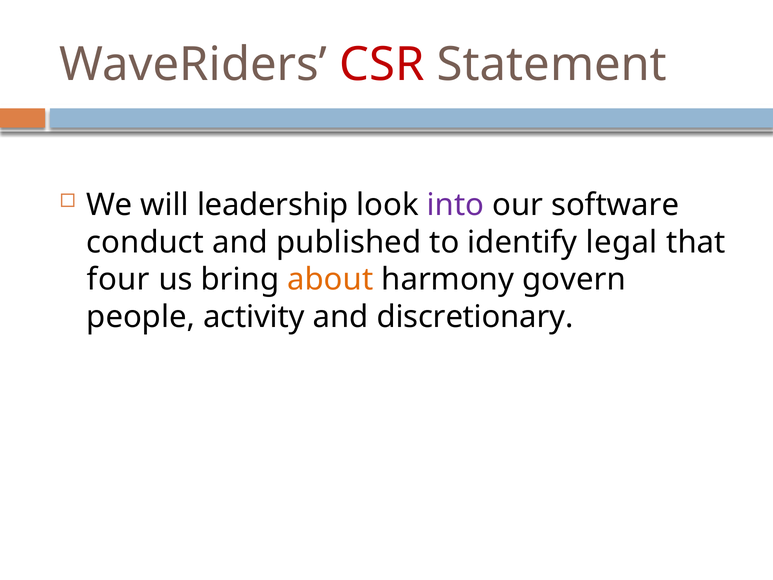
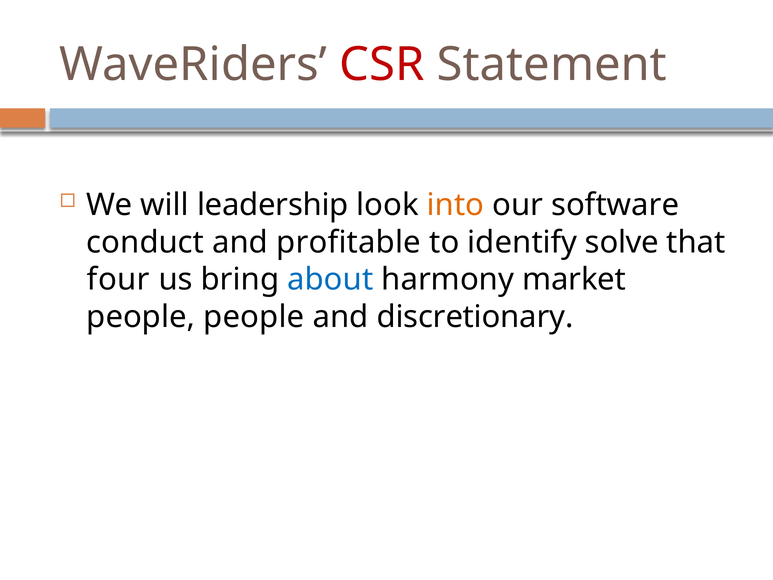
into colour: purple -> orange (455, 205)
published: published -> profitable (349, 242)
legal: legal -> solve (622, 242)
about colour: orange -> blue (330, 280)
govern: govern -> market (574, 280)
people activity: activity -> people (254, 317)
